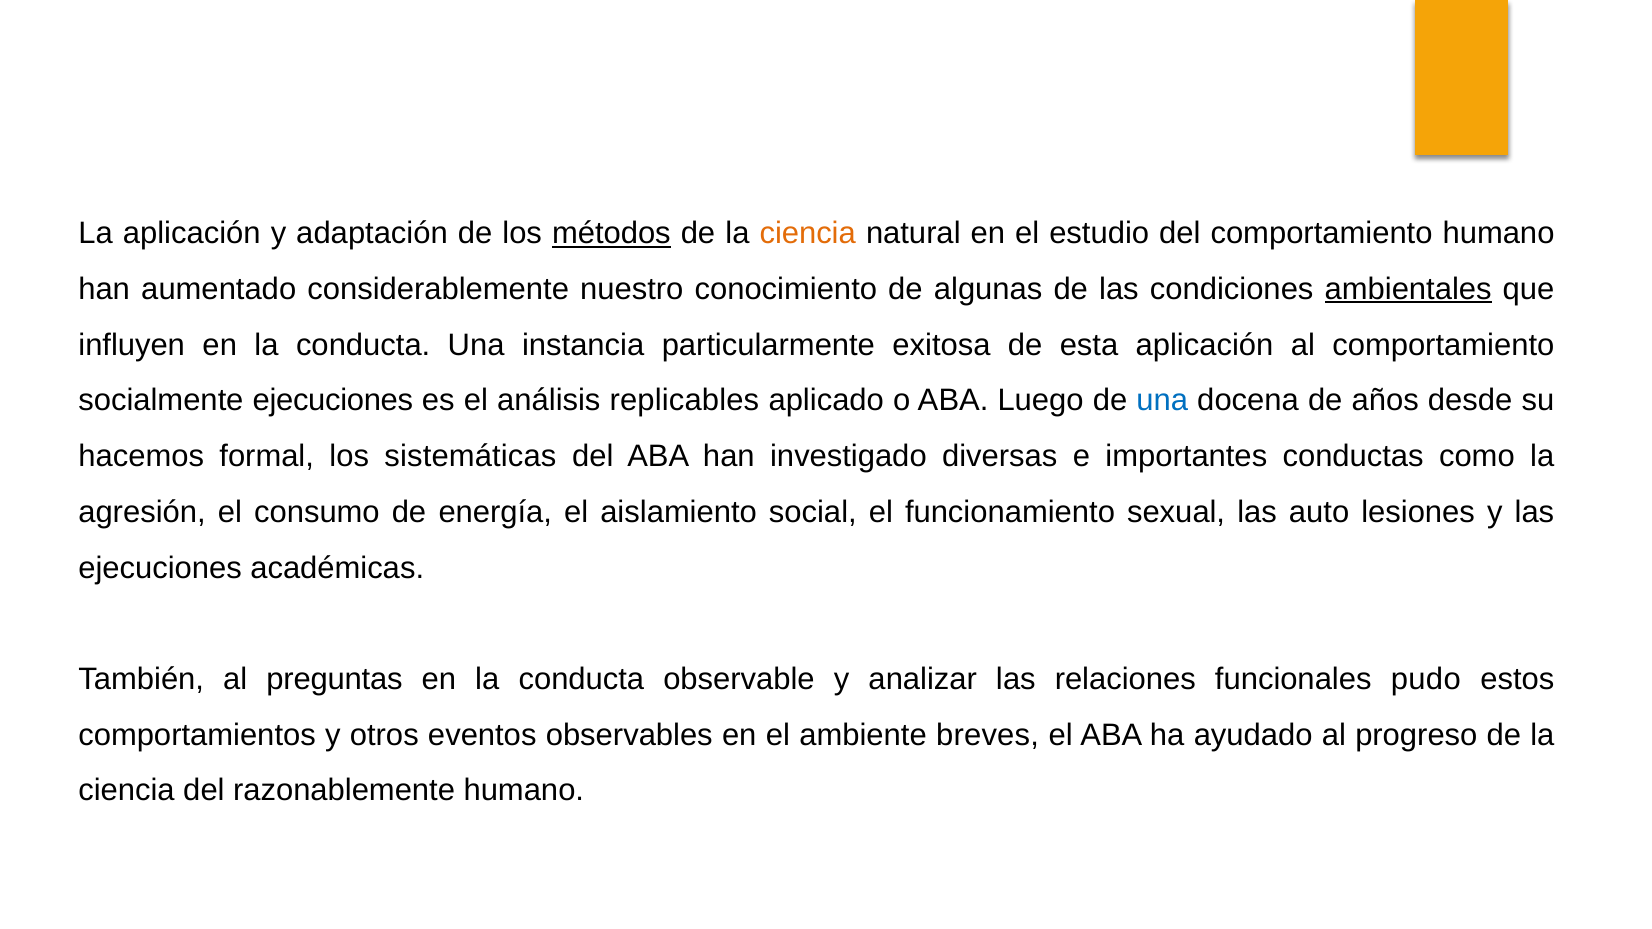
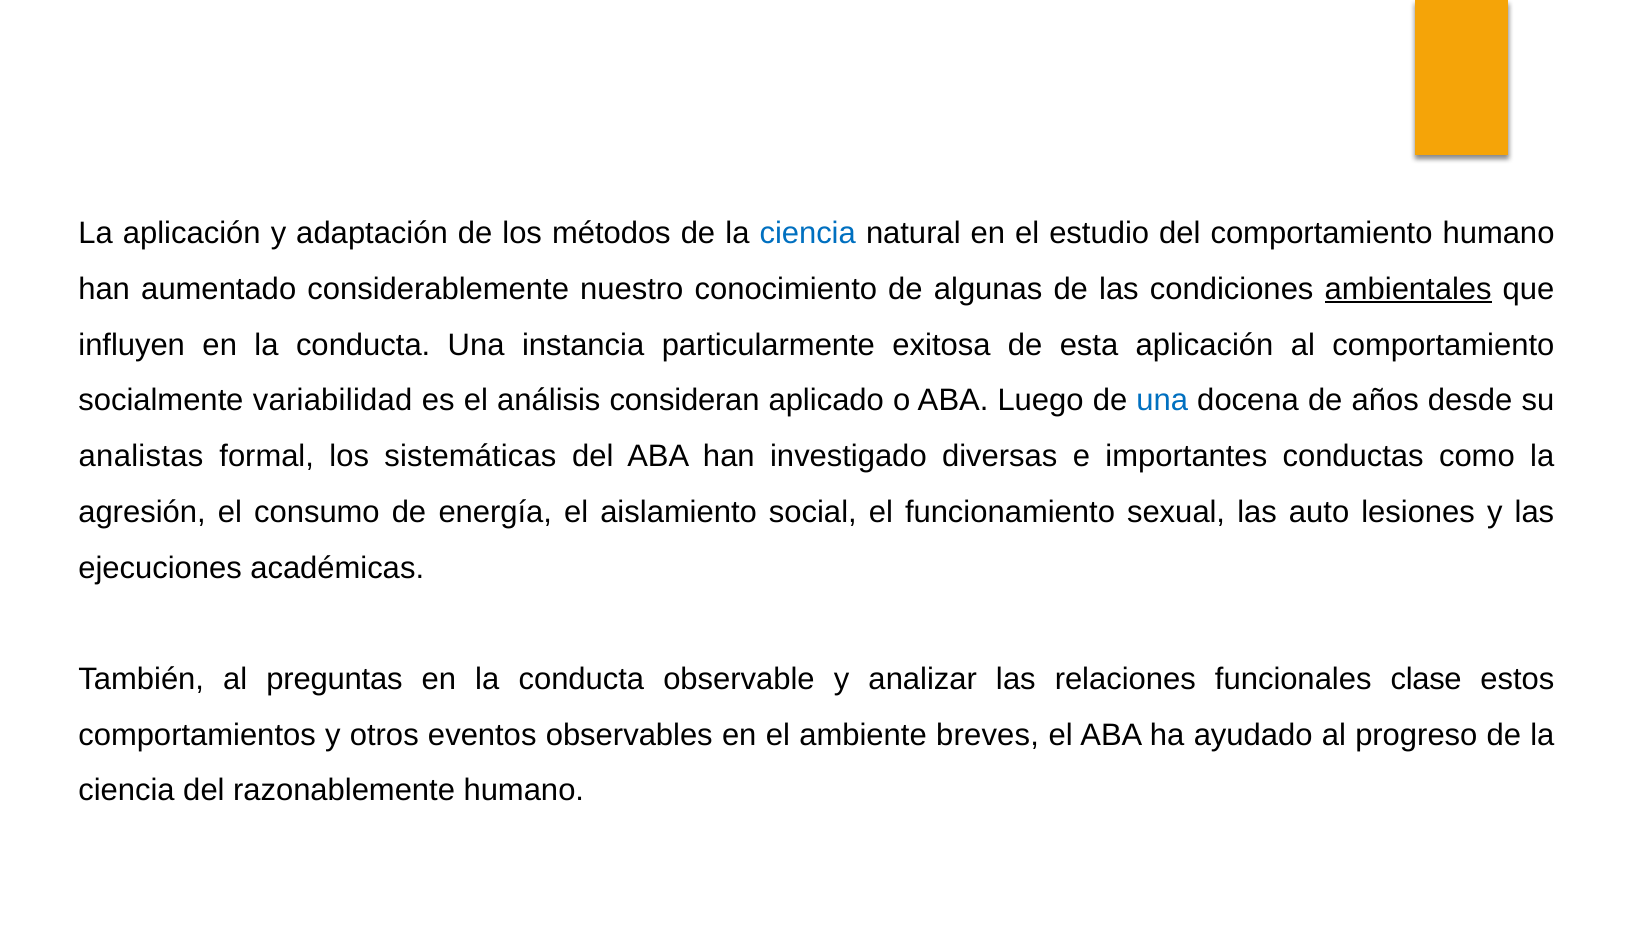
métodos underline: present -> none (611, 233)
ciencia colour: orange -> blue (808, 233)
socialmente ejecuciones: ejecuciones -> variabilidad (333, 401)
replicables: replicables -> consideran (685, 401)
hacemos: hacemos -> analistas (141, 456)
pudo: pudo -> clase (1426, 679)
